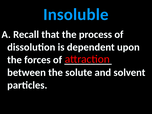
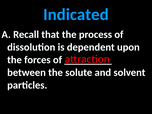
Insoluble: Insoluble -> Indicated (76, 14)
